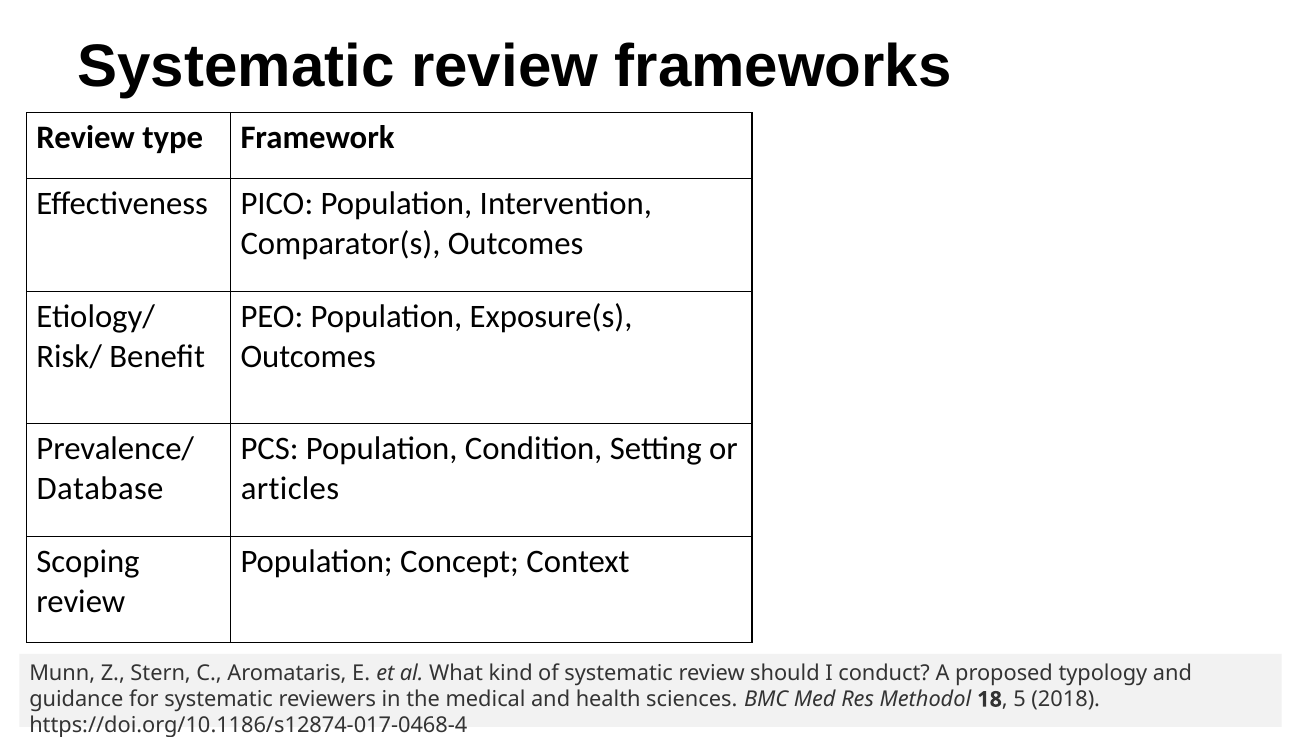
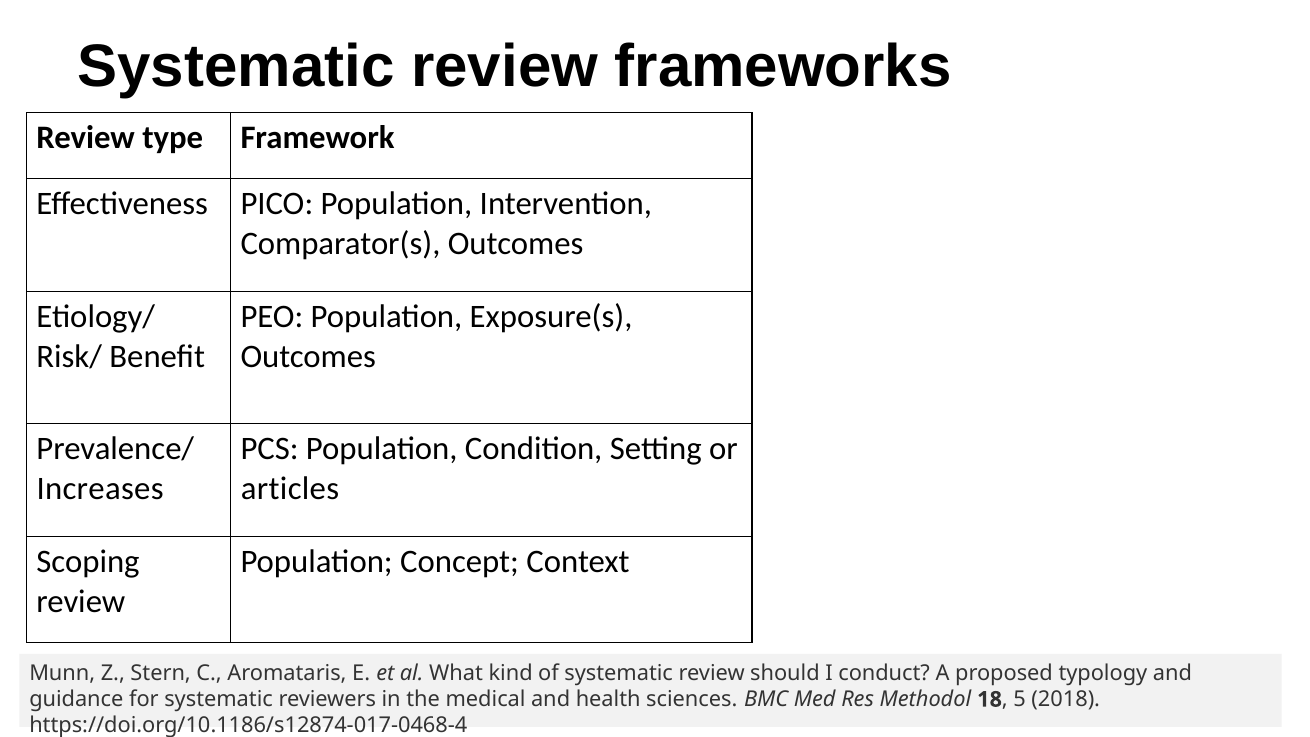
Database: Database -> Increases (100, 489)
